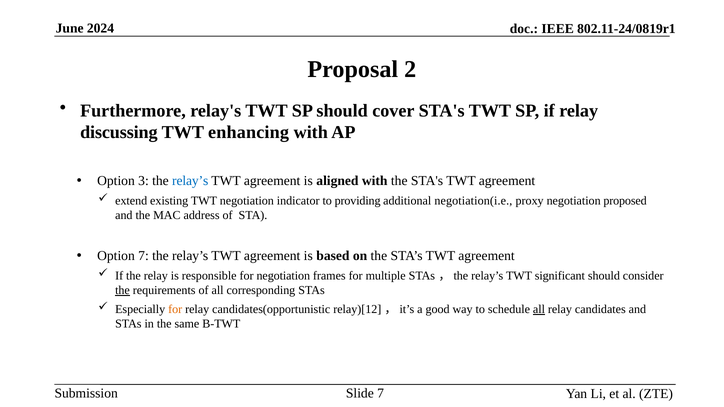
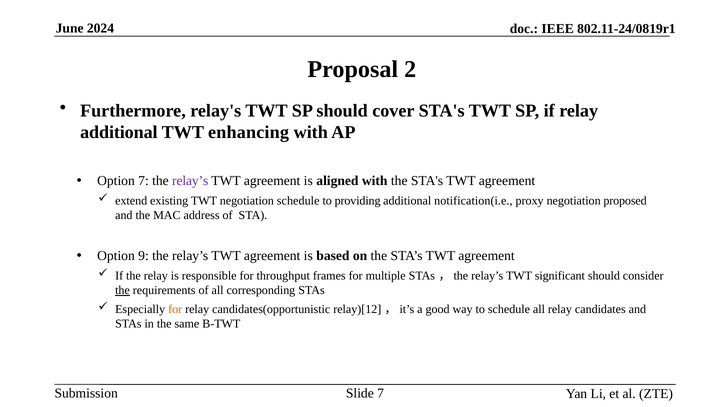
discussing: discussing -> additional (119, 132)
Option 3: 3 -> 7 (143, 181)
relay’s colour: blue -> purple (190, 181)
negotiation indicator: indicator -> schedule (298, 201)
negotiation(i.e: negotiation(i.e -> notification(i.e (473, 201)
Option 7: 7 -> 9 (143, 256)
for negotiation: negotiation -> throughput (283, 276)
all underline: present -> none (539, 309)
